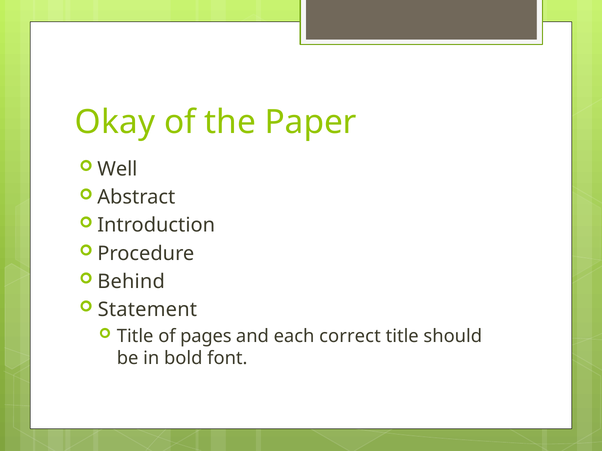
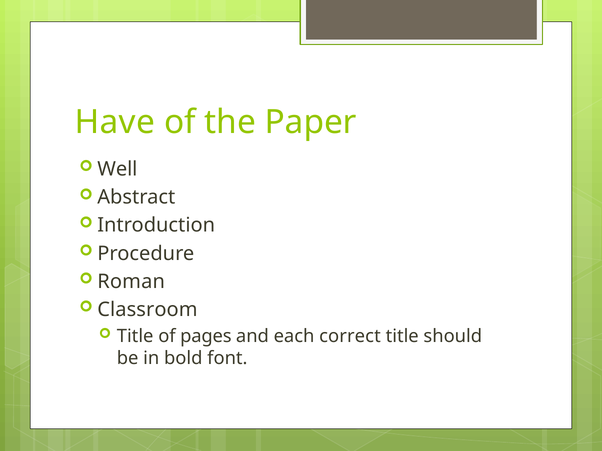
Okay: Okay -> Have (115, 122)
Behind: Behind -> Roman (131, 282)
Statement: Statement -> Classroom (147, 310)
